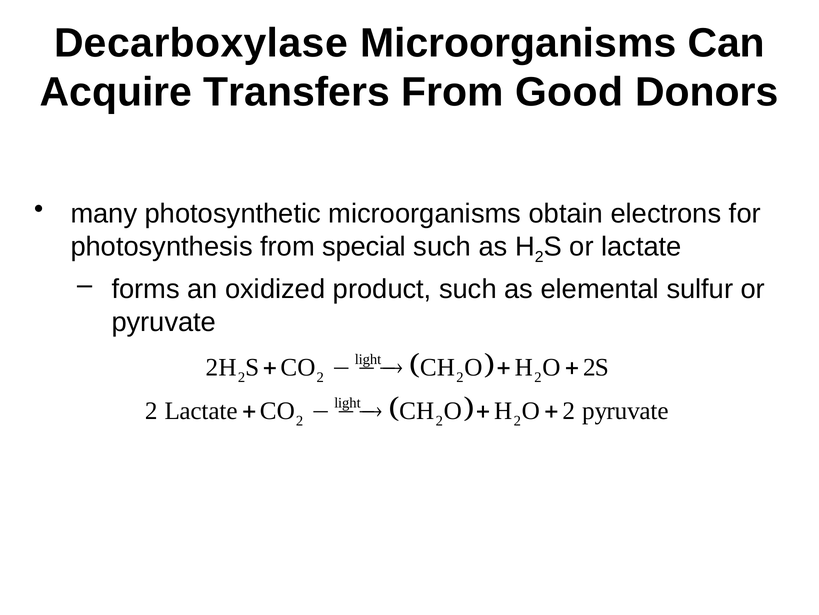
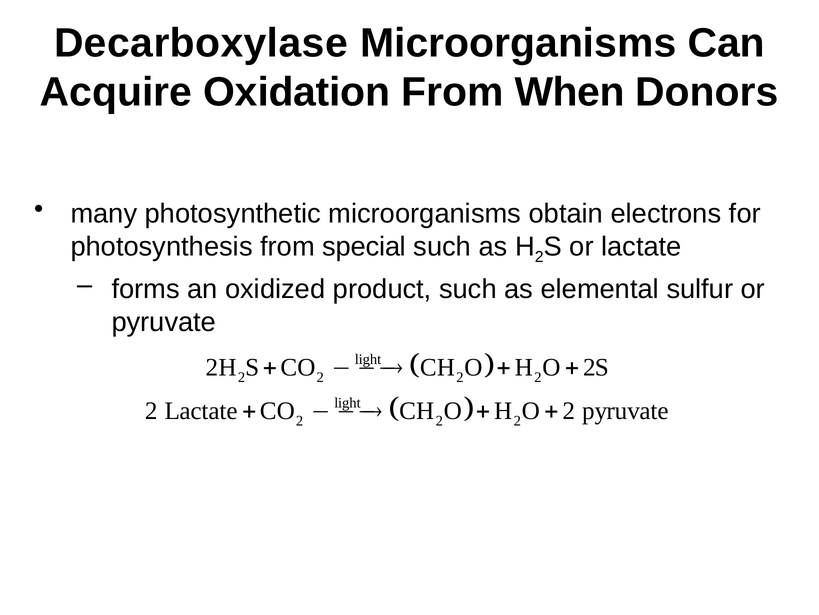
Transfers: Transfers -> Oxidation (297, 92)
Good: Good -> When (570, 92)
